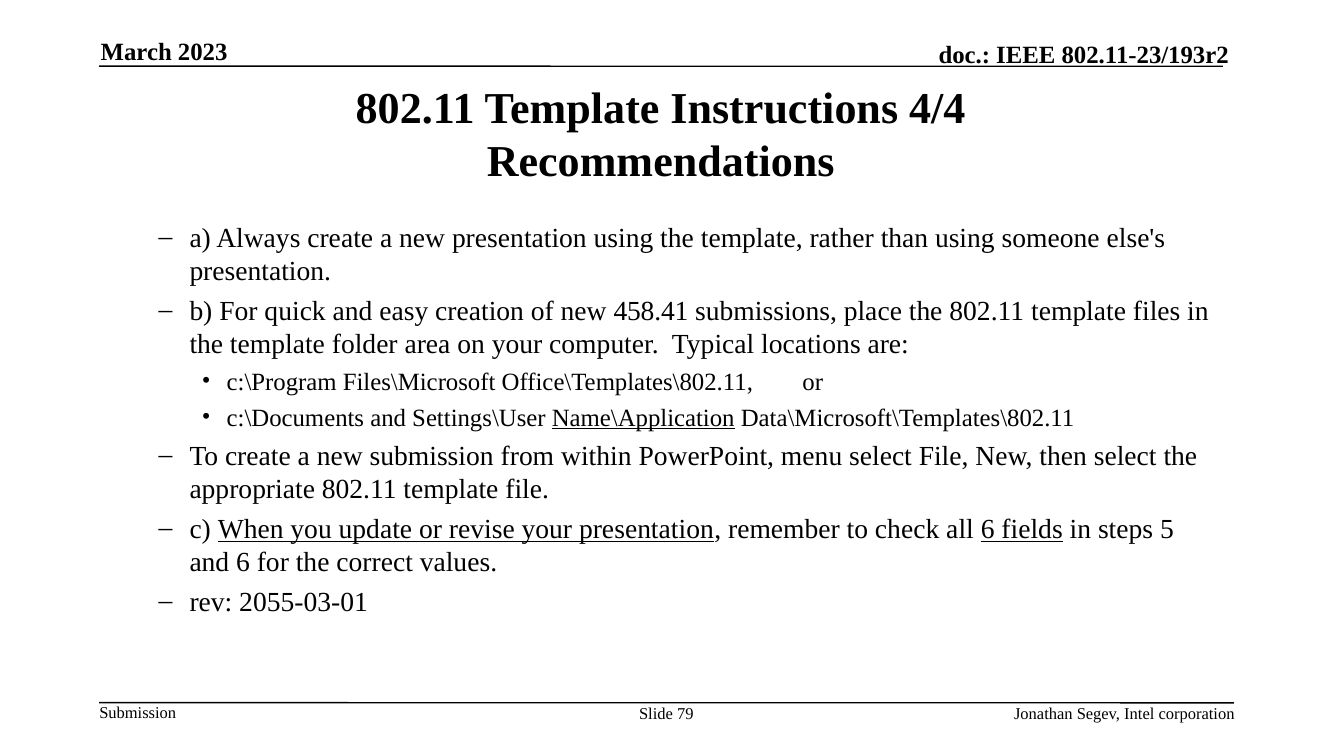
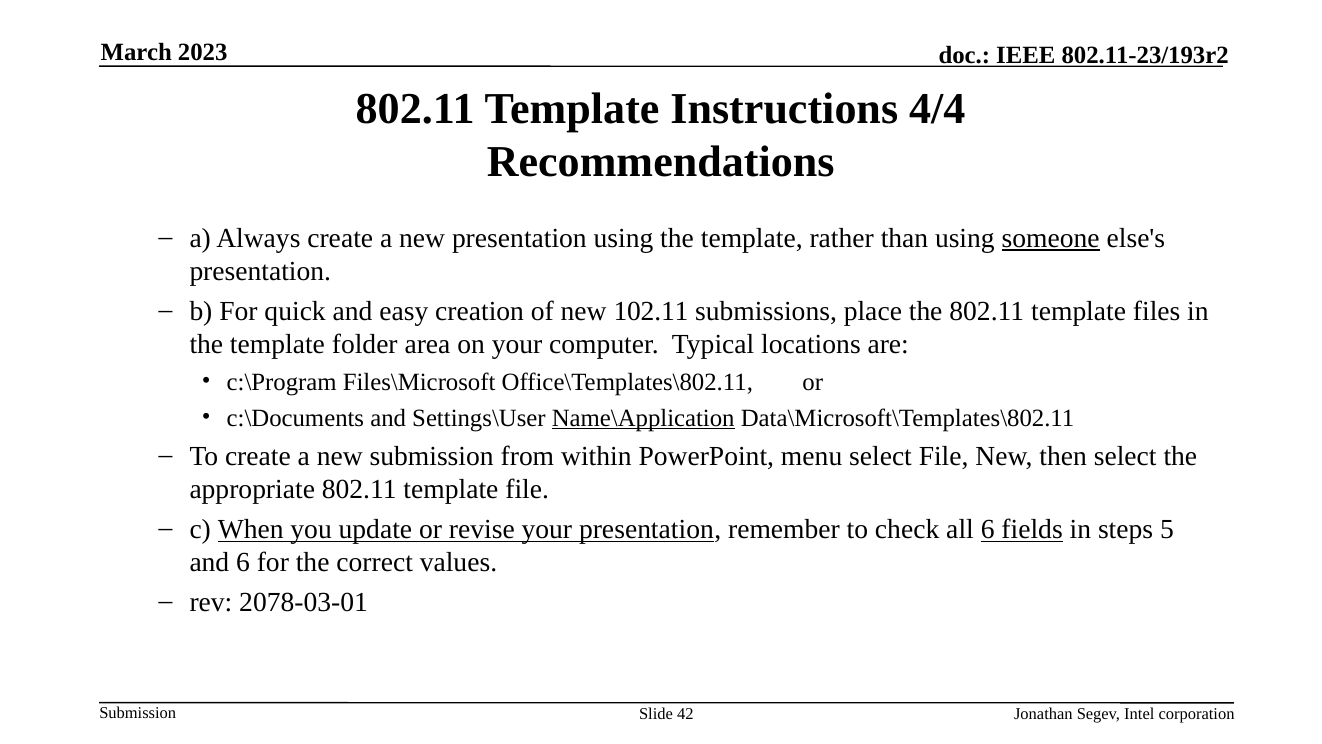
someone underline: none -> present (1051, 238)
458.41: 458.41 -> 102.11 (651, 311)
2055-03-01: 2055-03-01 -> 2078-03-01 (304, 602)
79: 79 -> 42 (685, 713)
